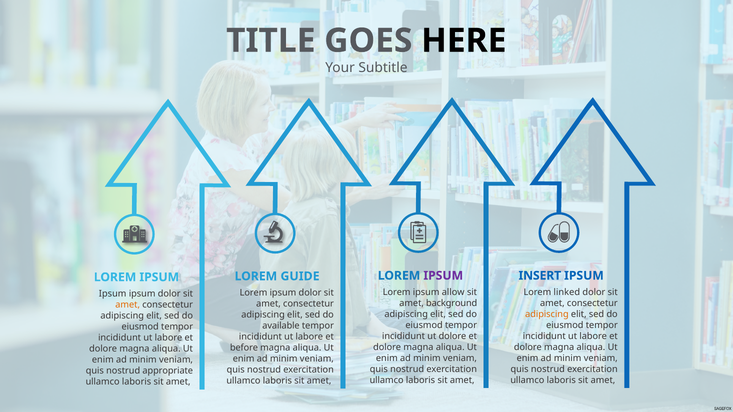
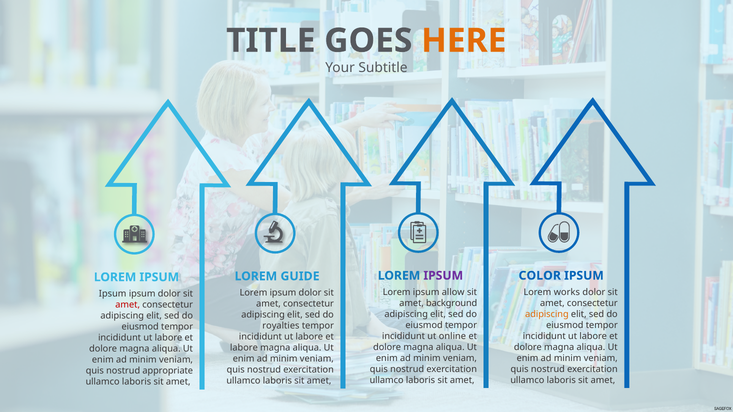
HERE colour: black -> orange (464, 41)
INSERT: INSERT -> COLOR (540, 276)
linked: linked -> works (567, 292)
amet colour: orange -> red (128, 305)
available: available -> royalties (281, 326)
ut dolore: dolore -> online (452, 336)
before: before -> labore (244, 348)
